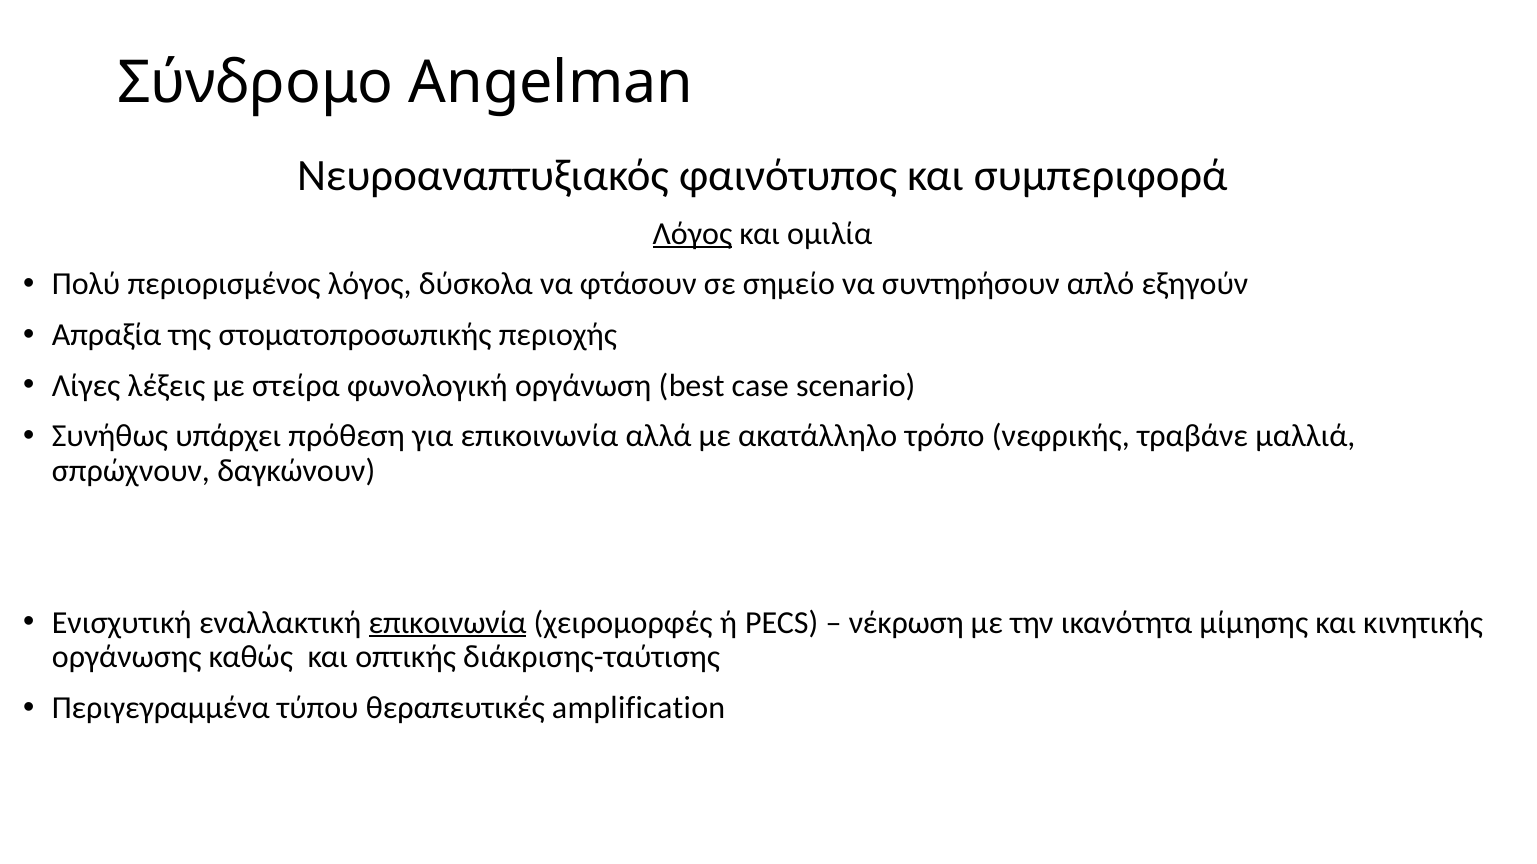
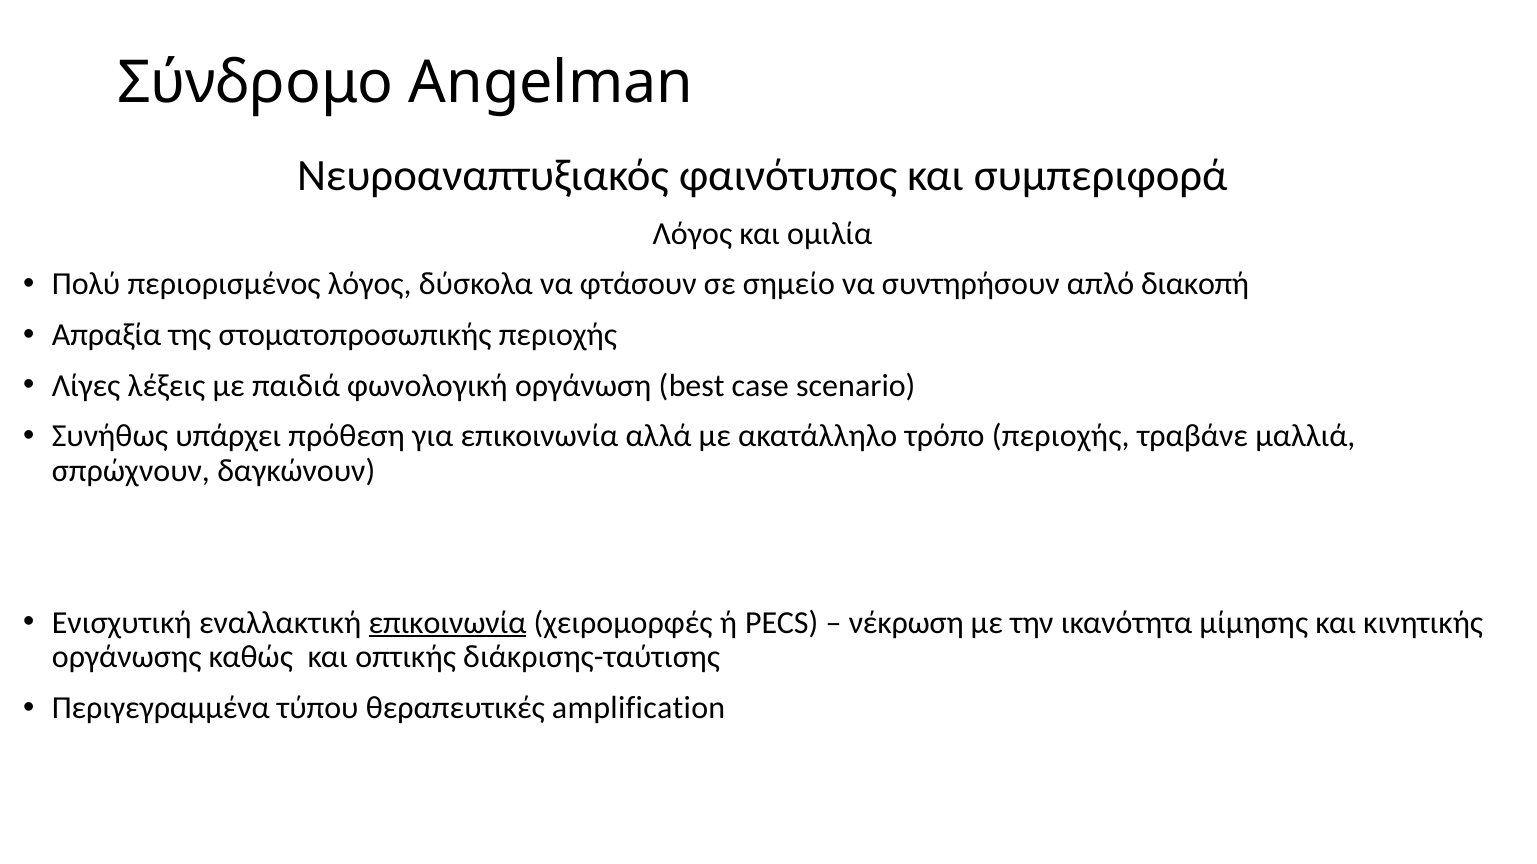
Λόγος underline: present -> none (692, 234)
εξηγούν: εξηγούν -> διακοπή (1195, 284)
στείρα: στείρα -> παιδιά (296, 386)
τρόπο νεφρικής: νεφρικής -> περιοχής (1061, 436)
